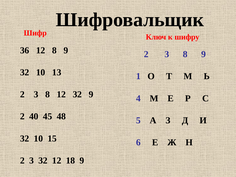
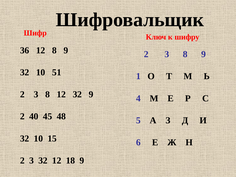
13: 13 -> 51 (57, 72)
